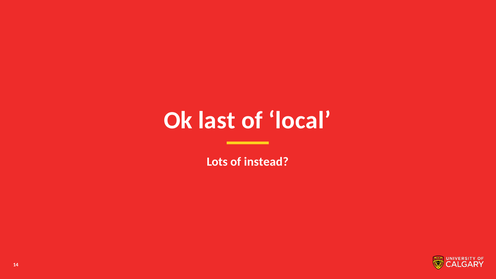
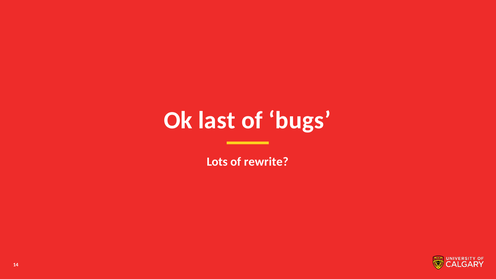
local: local -> bugs (300, 120)
instead: instead -> rewrite (266, 162)
